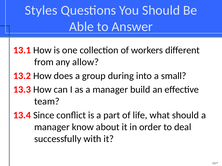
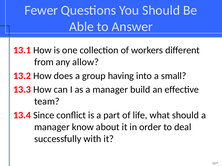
Styles: Styles -> Fewer (41, 10)
during: during -> having (121, 76)
